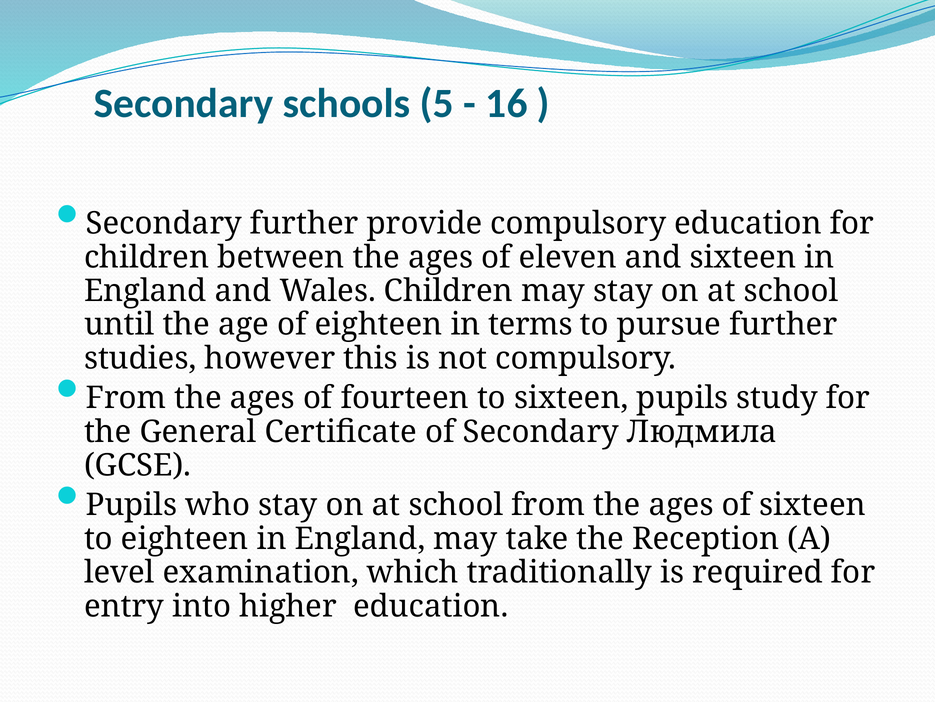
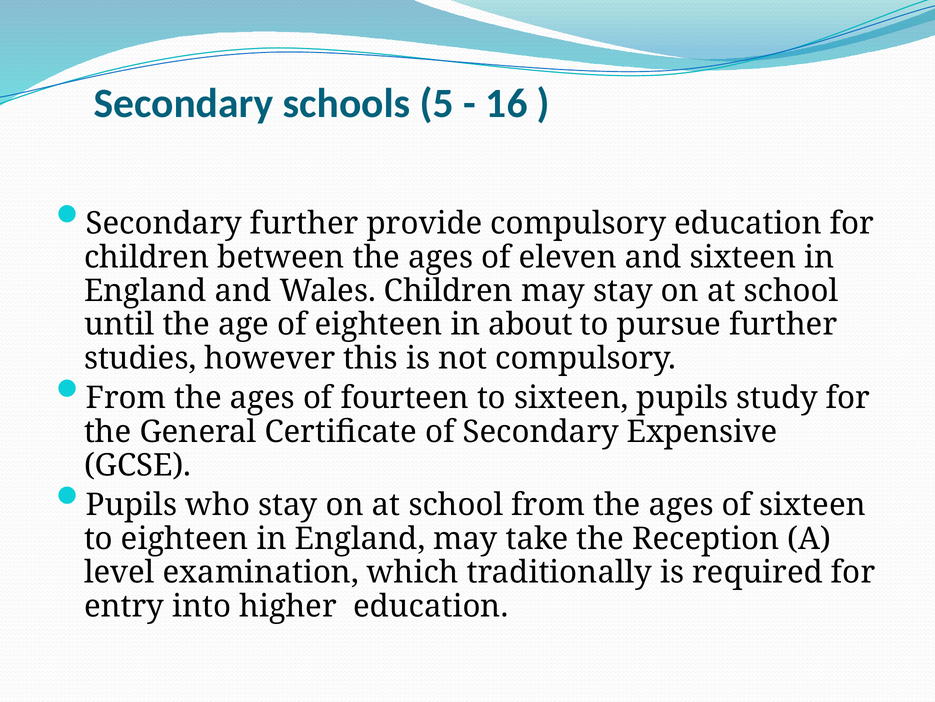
terms: terms -> about (530, 324)
Людмила: Людмила -> Expensive (702, 431)
